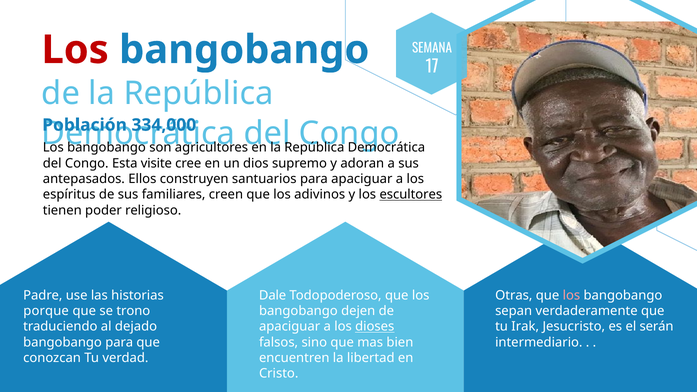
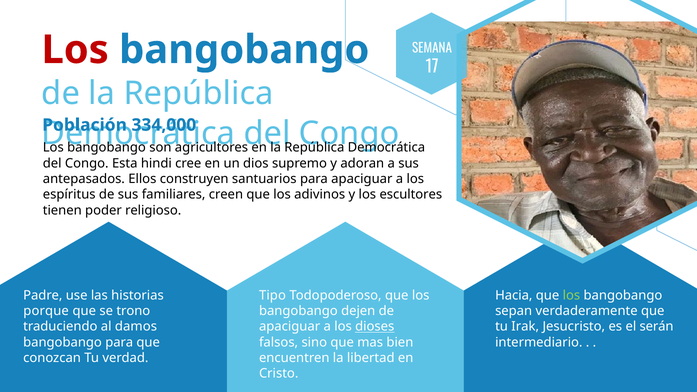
visite: visite -> hindi (156, 163)
escultores underline: present -> none (411, 195)
Dale: Dale -> Tipo (272, 295)
Otras: Otras -> Hacia (514, 295)
los colour: pink -> light green (571, 295)
dejado: dejado -> damos (136, 327)
